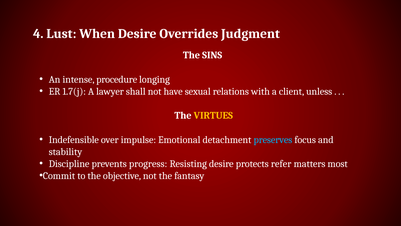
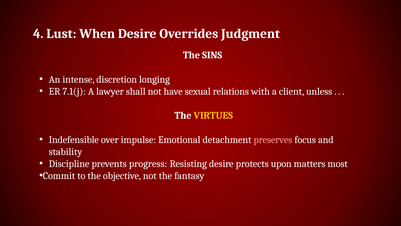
procedure: procedure -> discretion (117, 79)
1.7(j: 1.7(j -> 7.1(j (74, 91)
preserves colour: light blue -> pink (273, 139)
refer: refer -> upon (281, 163)
